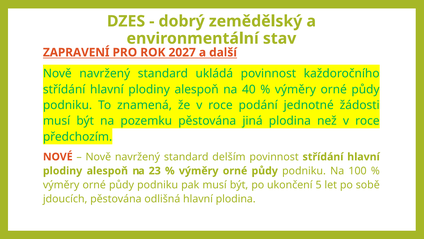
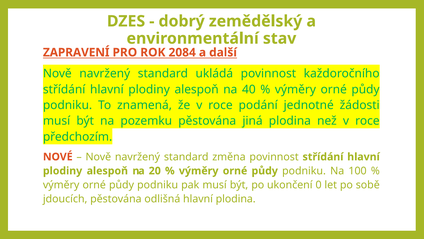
2027: 2027 -> 2084 (182, 52)
delším: delším -> změna (229, 157)
23: 23 -> 20 (155, 171)
5: 5 -> 0 (319, 185)
